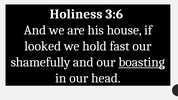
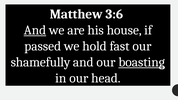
Holiness: Holiness -> Matthew (76, 14)
And underline: none -> present (35, 30)
looked: looked -> passed (43, 46)
